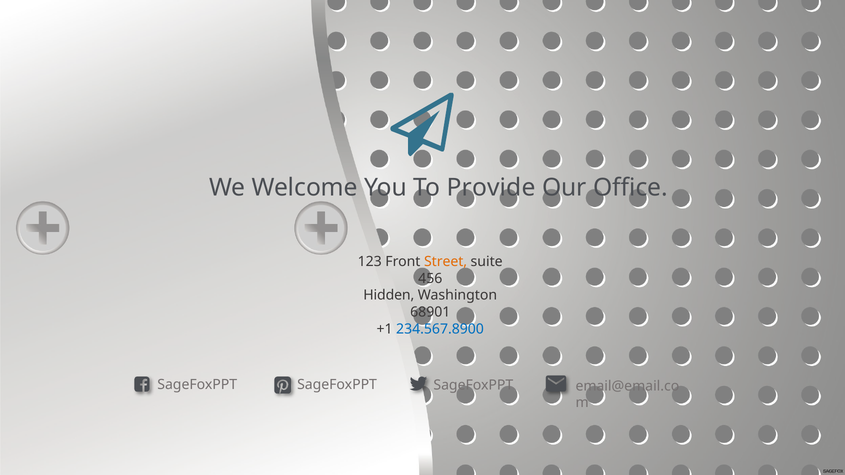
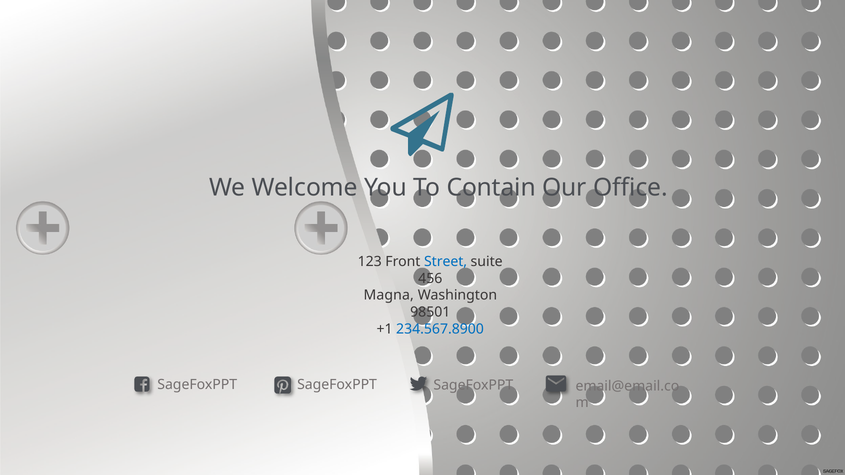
Provide: Provide -> Contain (491, 188)
Street colour: orange -> blue (446, 262)
Hidden: Hidden -> Magna (389, 295)
68901: 68901 -> 98501 (430, 312)
